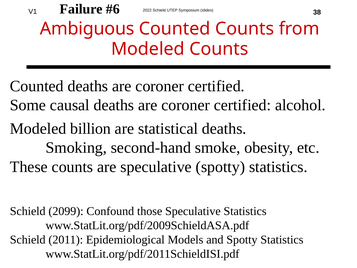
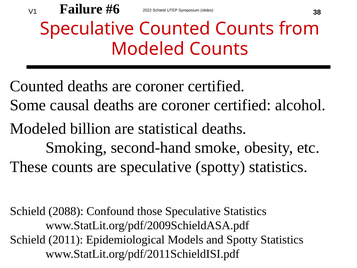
Ambiguous: Ambiguous -> Speculative (87, 29)
2099: 2099 -> 2088 (66, 211)
